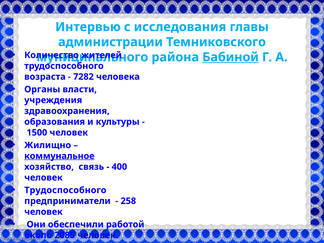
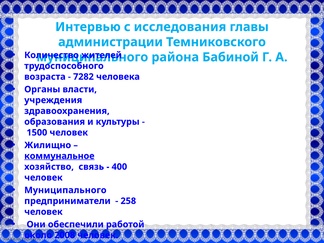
Бабиной underline: present -> none (231, 57)
Трудоспособного: Трудоспособного -> Муниципального (65, 190)
2085: 2085 -> 2008 (65, 235)
